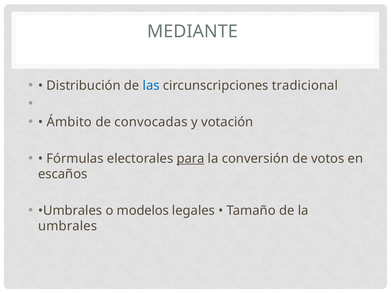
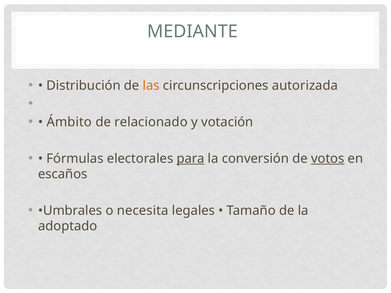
las colour: blue -> orange (151, 86)
tradicional: tradicional -> autorizada (305, 86)
convocadas: convocadas -> relacionado (151, 122)
votos underline: none -> present (328, 159)
modelos: modelos -> necesita (143, 211)
umbrales: umbrales -> adoptado (68, 226)
